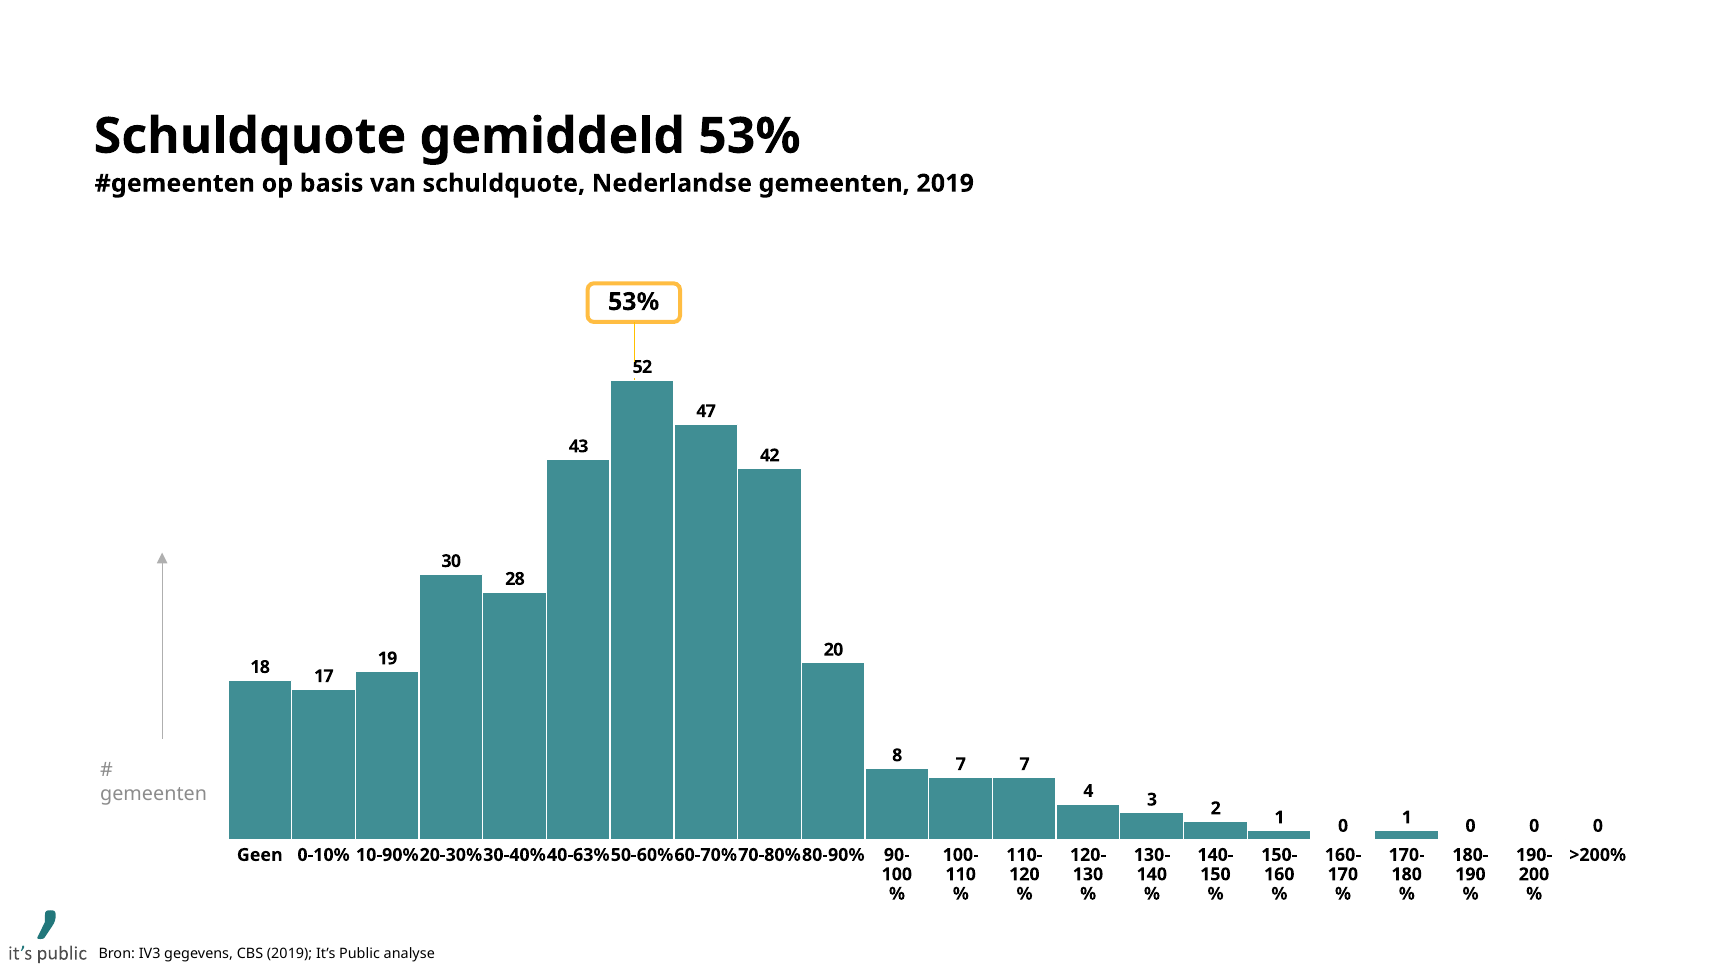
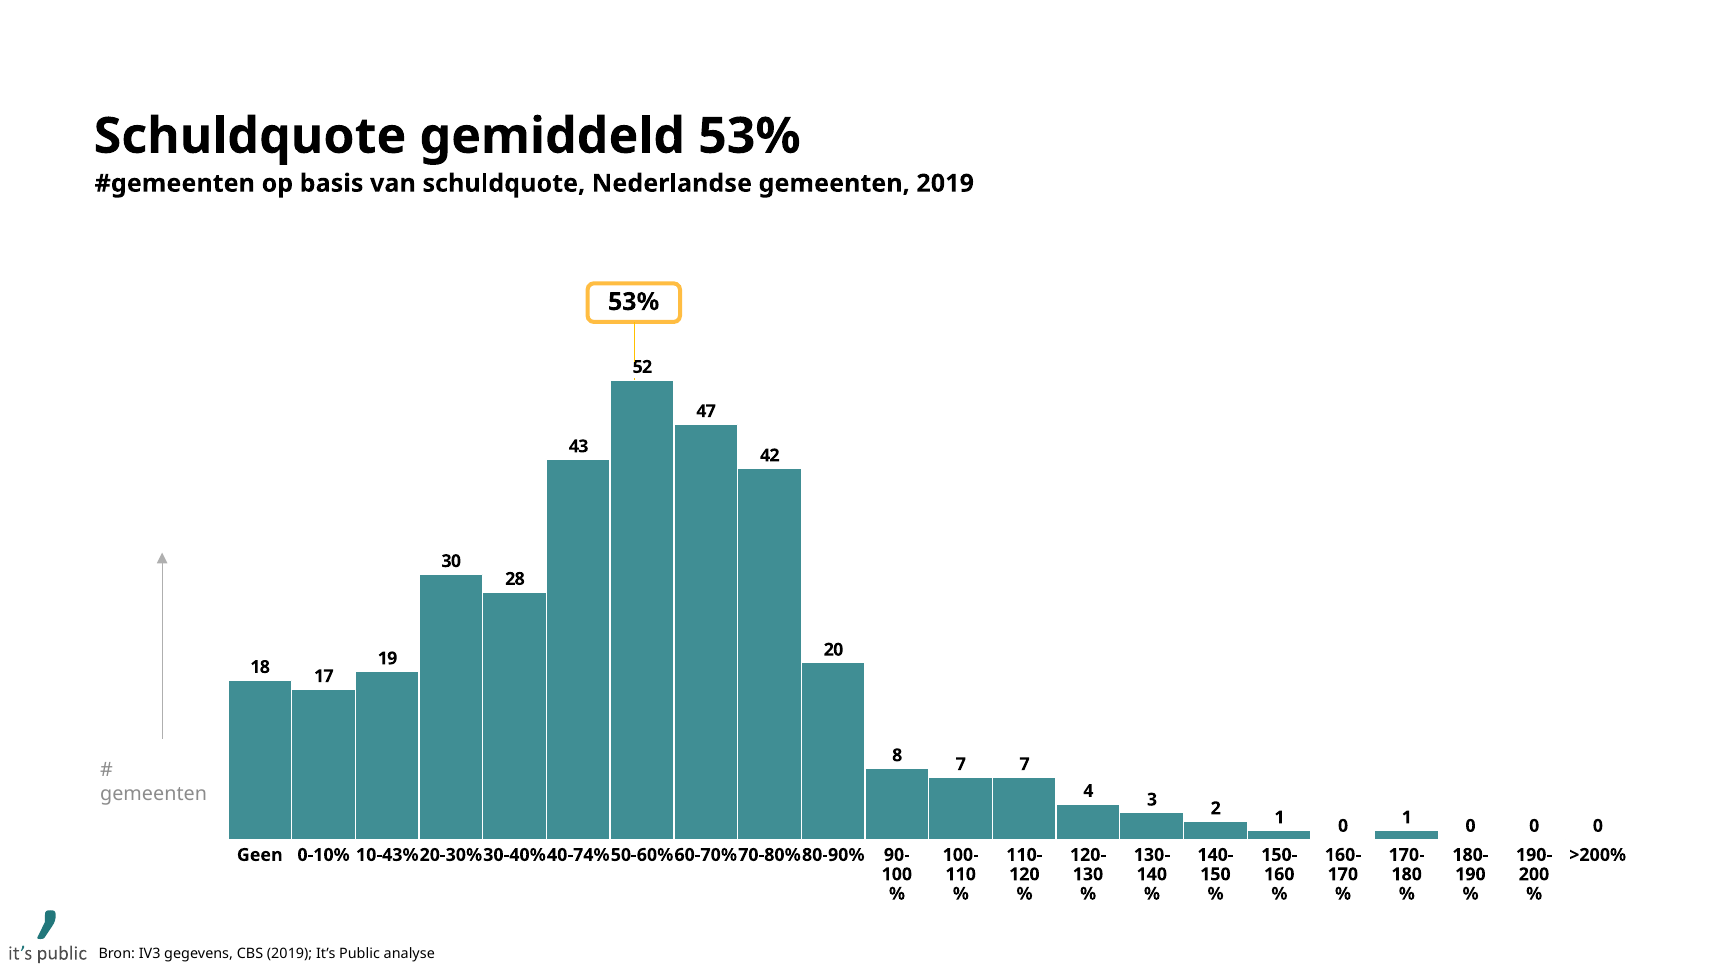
10-90%: 10-90% -> 10-43% (387, 855)
40-63%: 40-63% -> 40-74% (578, 855)
